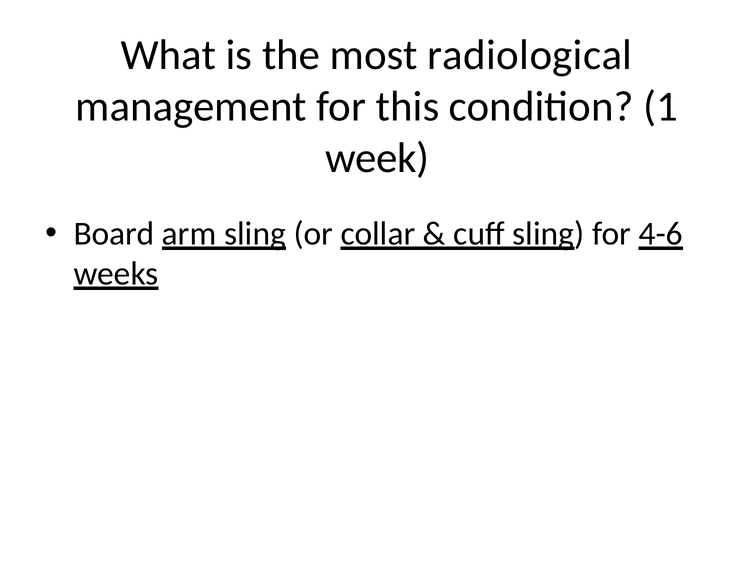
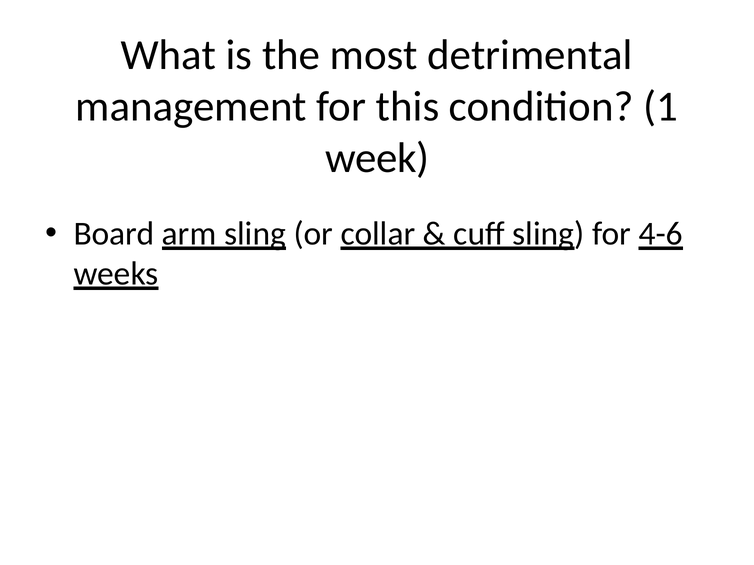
radiological: radiological -> detrimental (530, 55)
